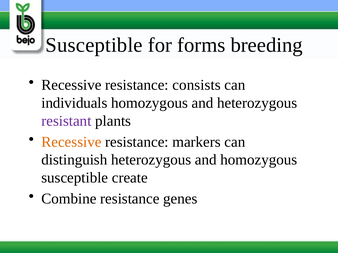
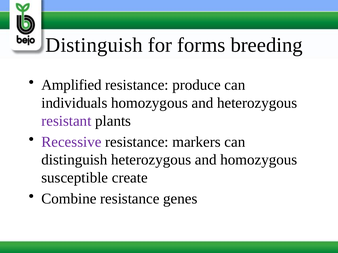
Susceptible: Susceptible -> Distinguish (94, 45)
Recessive: Recessive -> Amplified (72, 85)
consists: consists -> produce (197, 85)
Recessive colour: orange -> purple (71, 142)
